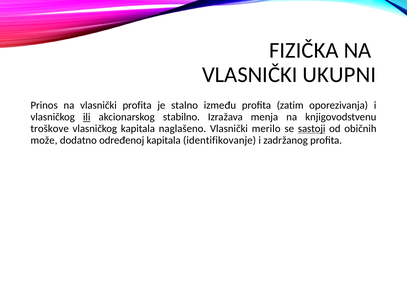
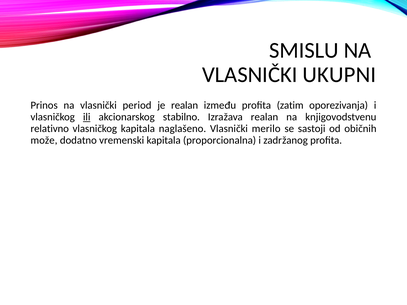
FIZIČKA: FIZIČKA -> SMISLU (304, 50)
vlasnički profita: profita -> period (137, 105)
je stalno: stalno -> realan (185, 105)
Izražava menja: menja -> realan (265, 117)
troškove: troškove -> relativno (50, 129)
sastoji underline: present -> none (312, 129)
određenoj: određenoj -> vremenski (122, 140)
identifikovanje: identifikovanje -> proporcionalna (220, 140)
